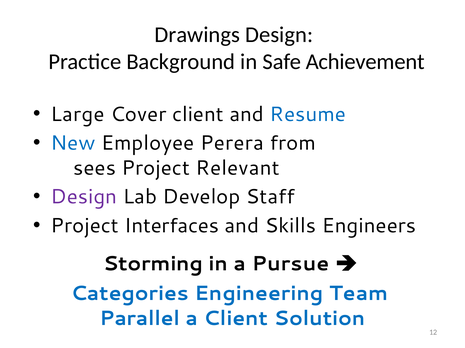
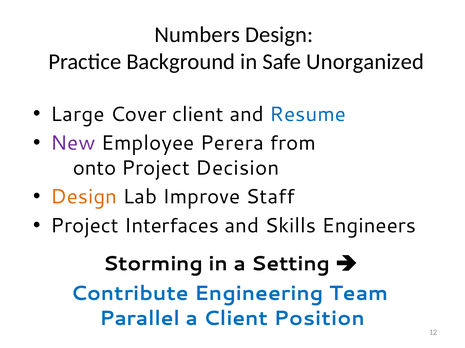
Drawings: Drawings -> Numbers (197, 35)
Achievement: Achievement -> Unorganized (365, 62)
New colour: blue -> purple (73, 143)
sees: sees -> onto (95, 168)
Relevant: Relevant -> Decision (237, 168)
Design colour: purple -> orange (84, 197)
Develop: Develop -> Improve (201, 197)
Pursue: Pursue -> Setting (291, 264)
Categories: Categories -> Contribute (130, 294)
Solution: Solution -> Position (319, 319)
